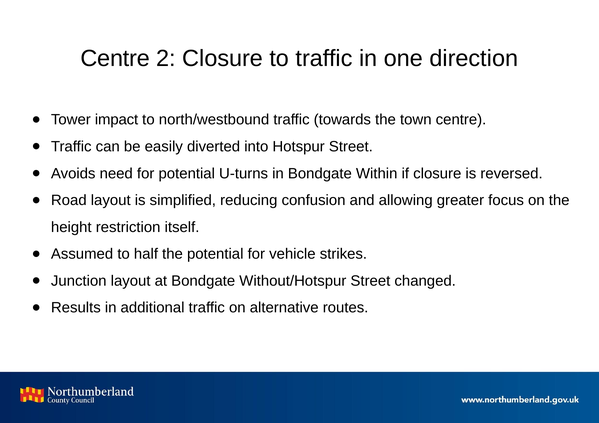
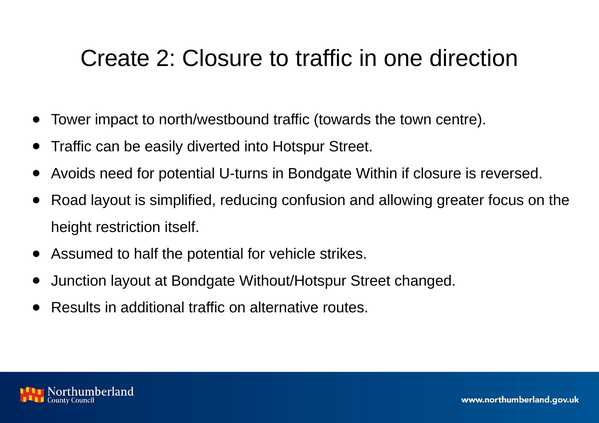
Centre: Centre -> Create (115, 58)
